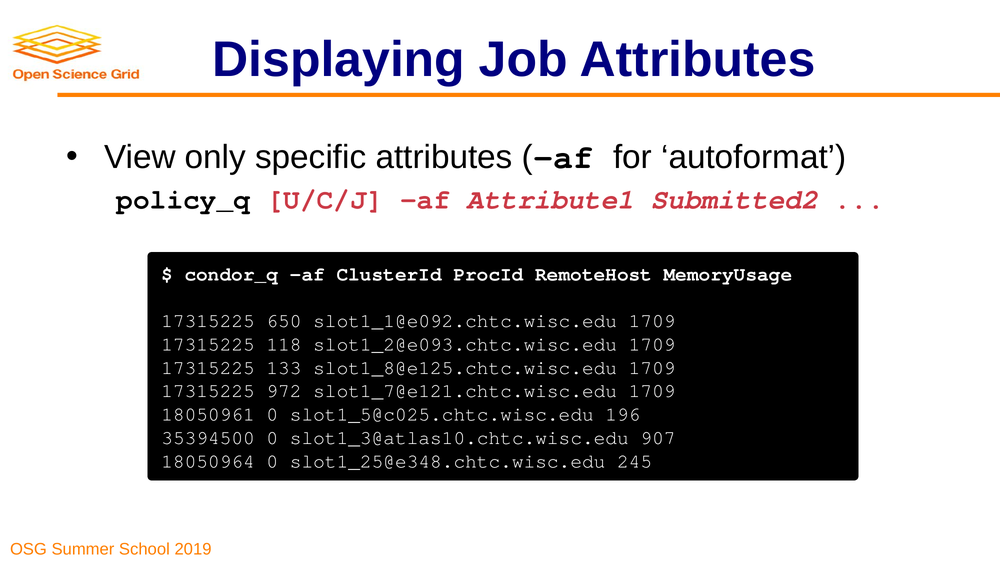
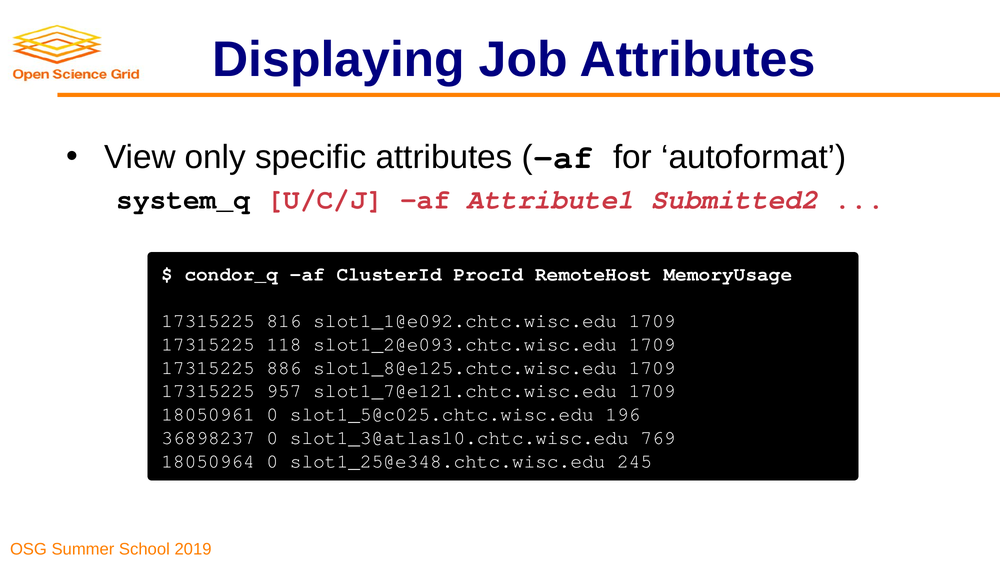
policy_q: policy_q -> system_q (183, 199)
650: 650 -> 816 (284, 321)
133: 133 -> 886 (284, 367)
972: 972 -> 957 (284, 391)
35394500: 35394500 -> 36898237 (208, 437)
907: 907 -> 769 (658, 437)
